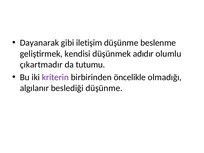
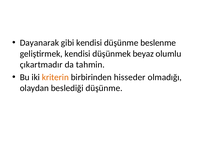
gibi iletişim: iletişim -> kendisi (89, 43)
adıdır: adıdır -> beyaz (143, 54)
tutumu: tutumu -> tahmin (90, 65)
kriterin colour: purple -> orange (55, 77)
öncelikle: öncelikle -> hisseder (130, 77)
algılanır: algılanır -> olaydan (34, 88)
